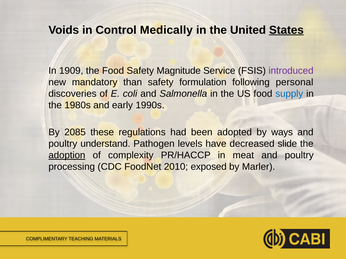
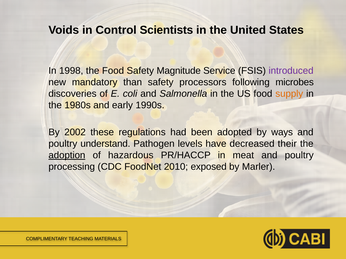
Medically: Medically -> Scientists (166, 30)
States underline: present -> none (286, 30)
1909: 1909 -> 1998 (71, 71)
formulation: formulation -> processors (203, 82)
personal: personal -> microbes (295, 82)
supply colour: blue -> orange (289, 94)
2085: 2085 -> 2002 (75, 132)
slide: slide -> their (287, 144)
complexity: complexity -> hazardous (131, 156)
